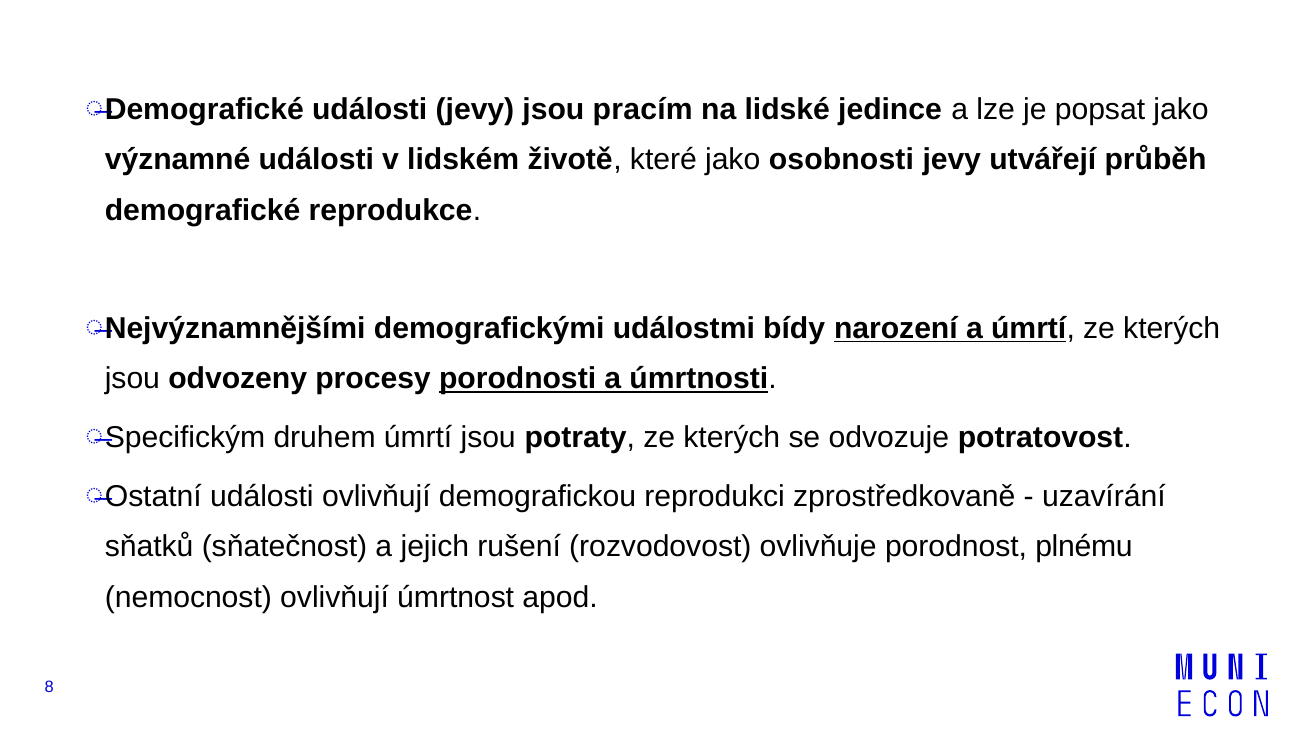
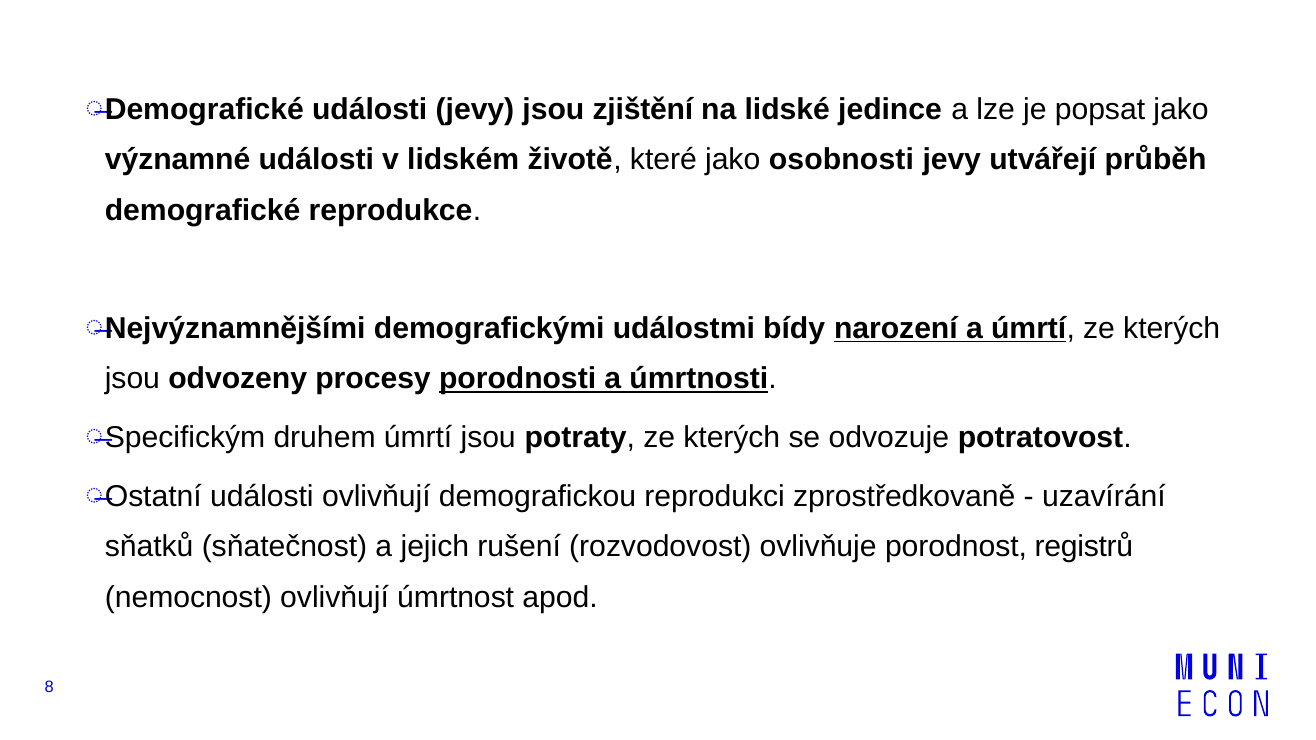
pracím: pracím -> zjištění (643, 109)
plnému: plnému -> registrů (1084, 547)
